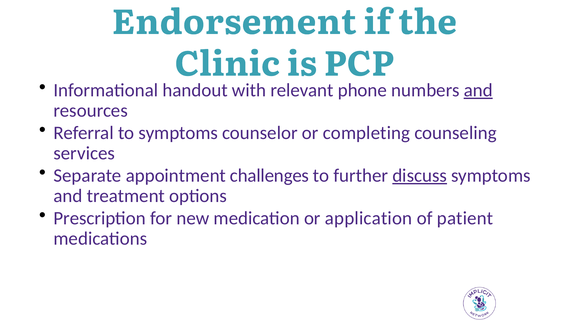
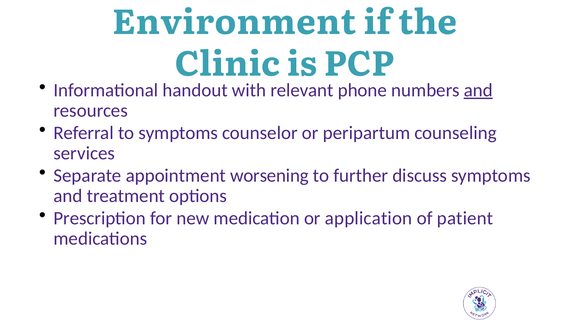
Endorsement: Endorsement -> Environment (234, 22)
completing: completing -> peripartum (367, 133)
challenges: challenges -> worsening (269, 176)
discuss underline: present -> none (420, 176)
